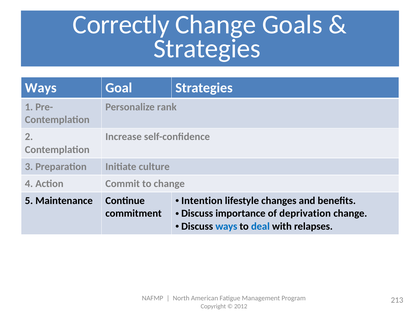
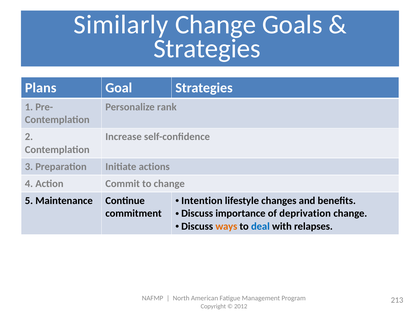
Correctly: Correctly -> Similarly (121, 25)
Ways: Ways -> Plans (41, 88)
culture: culture -> actions (154, 167)
ways colour: blue -> orange (226, 226)
